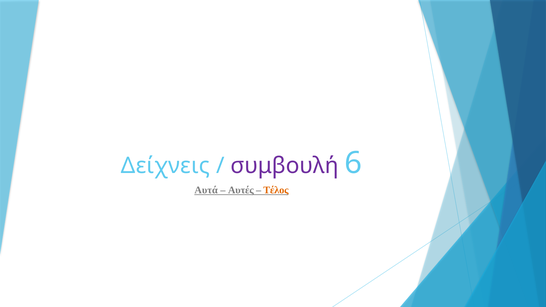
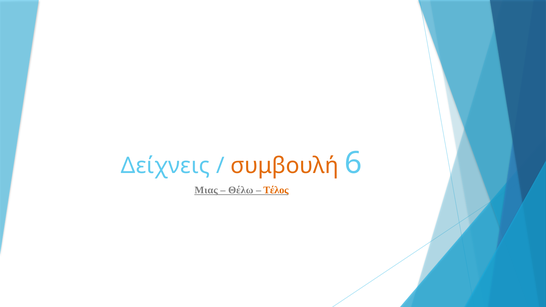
συμβουλή colour: purple -> orange (284, 166)
Αυτά: Αυτά -> Μιας (206, 190)
Αυτές: Αυτές -> Θέλω (241, 190)
